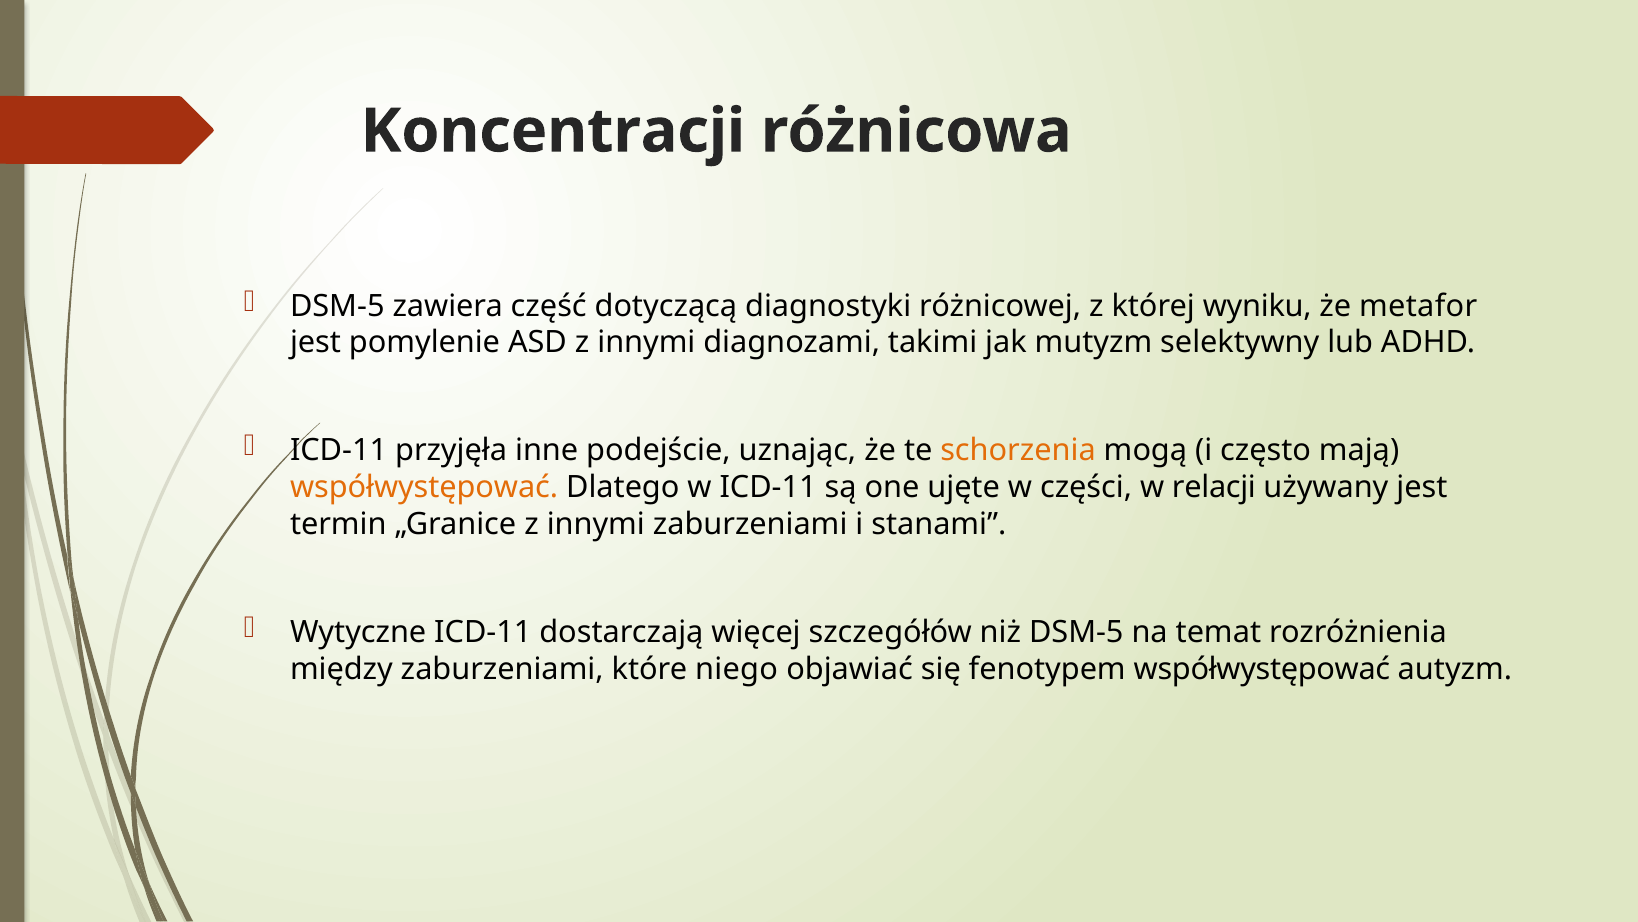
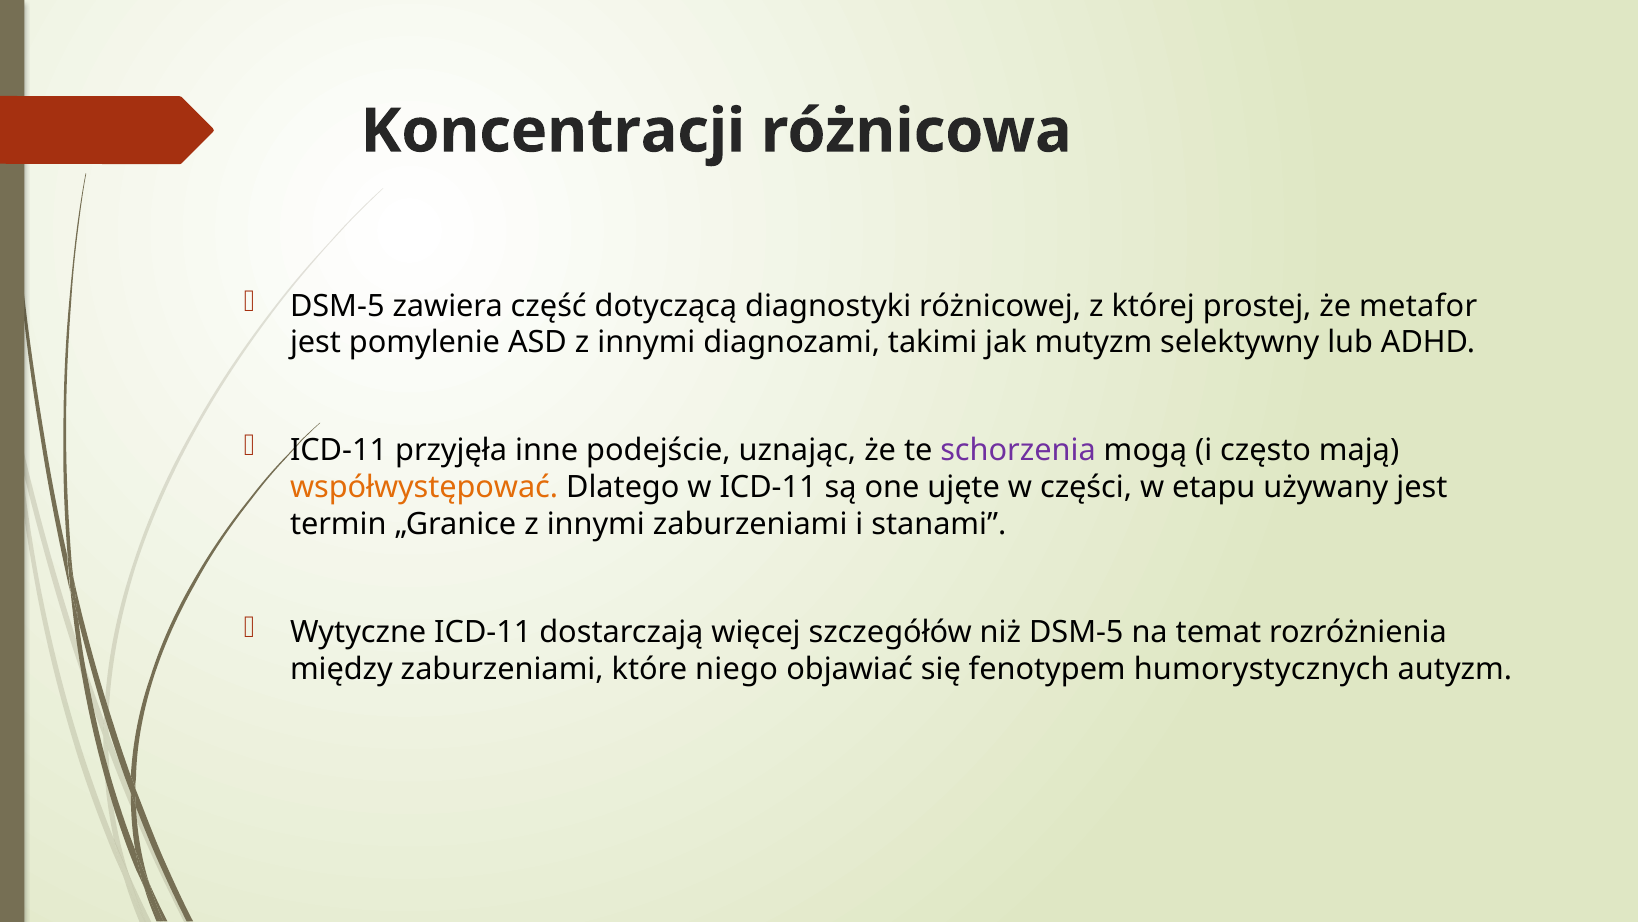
wyniku: wyniku -> prostej (1257, 306)
schorzenia colour: orange -> purple (1018, 450)
relacji: relacji -> etapu (1214, 487)
fenotypem współwystępować: współwystępować -> humorystycznych (1262, 669)
